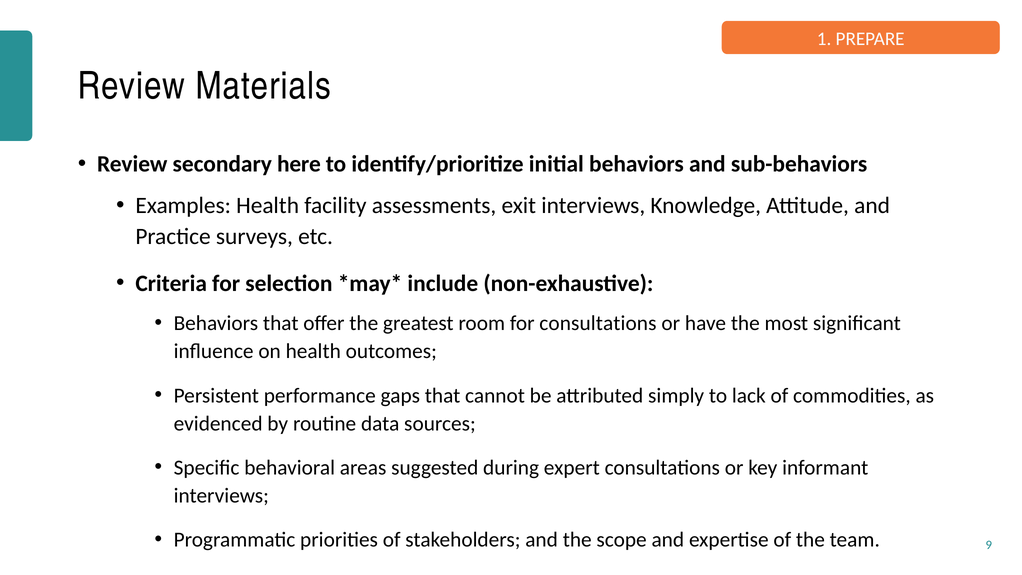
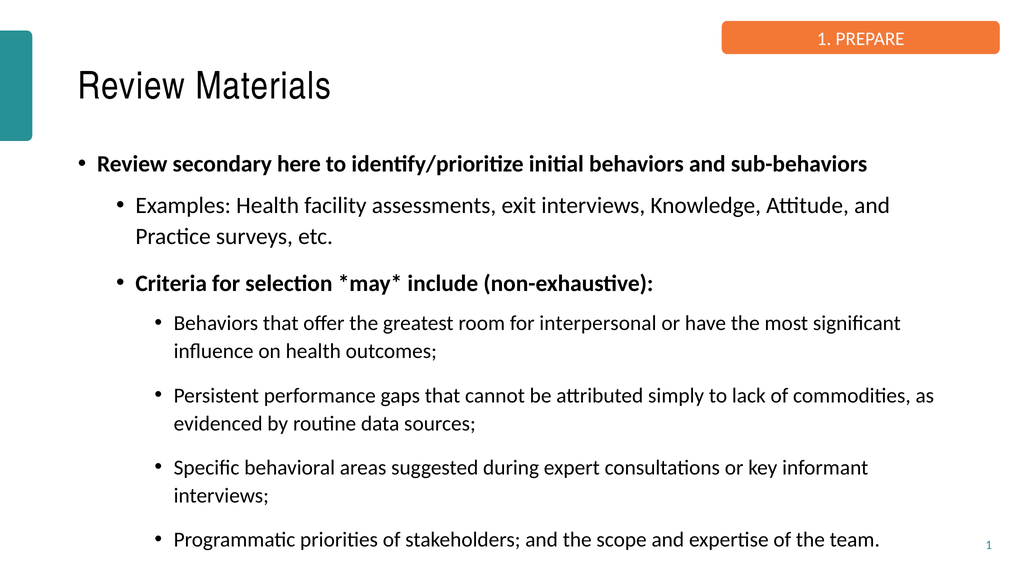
for consultations: consultations -> interpersonal (598, 323)
team 9: 9 -> 1 (989, 545)
